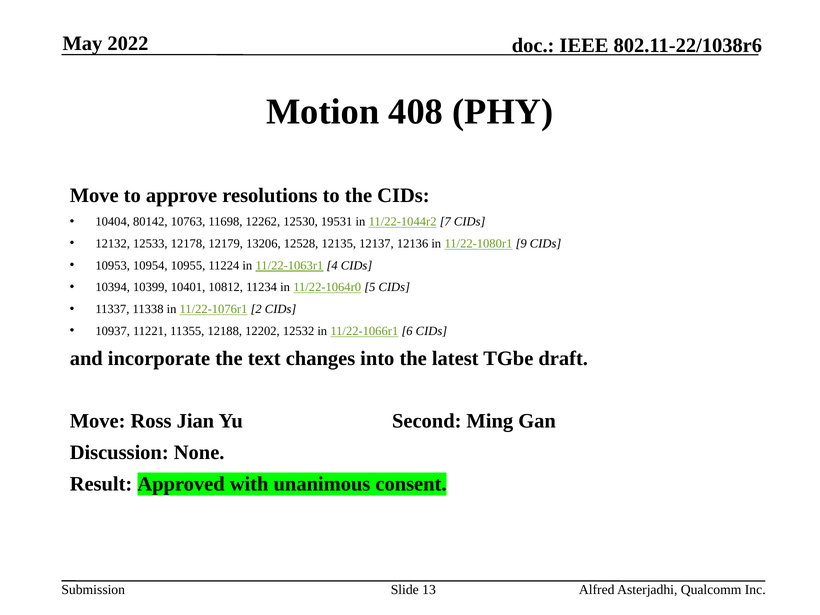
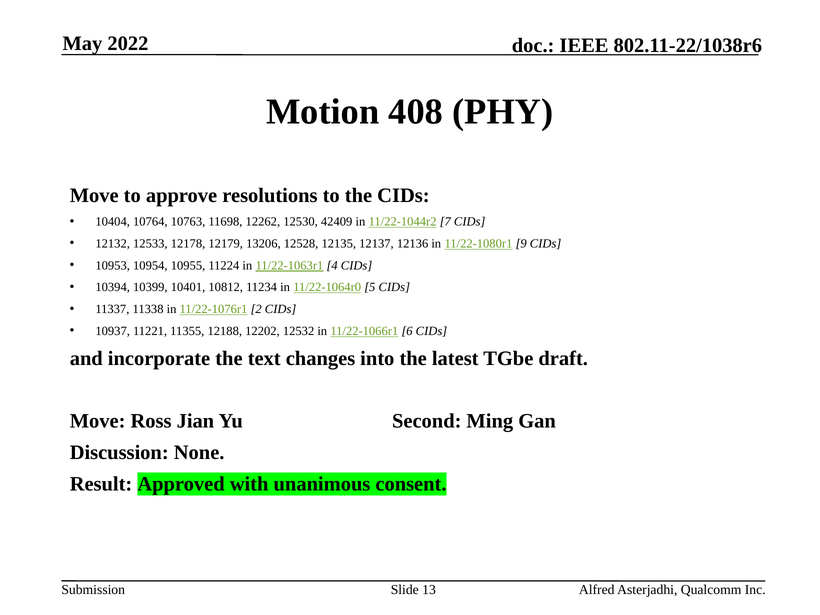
80142: 80142 -> 10764 (150, 222)
19531: 19531 -> 42409 (337, 222)
